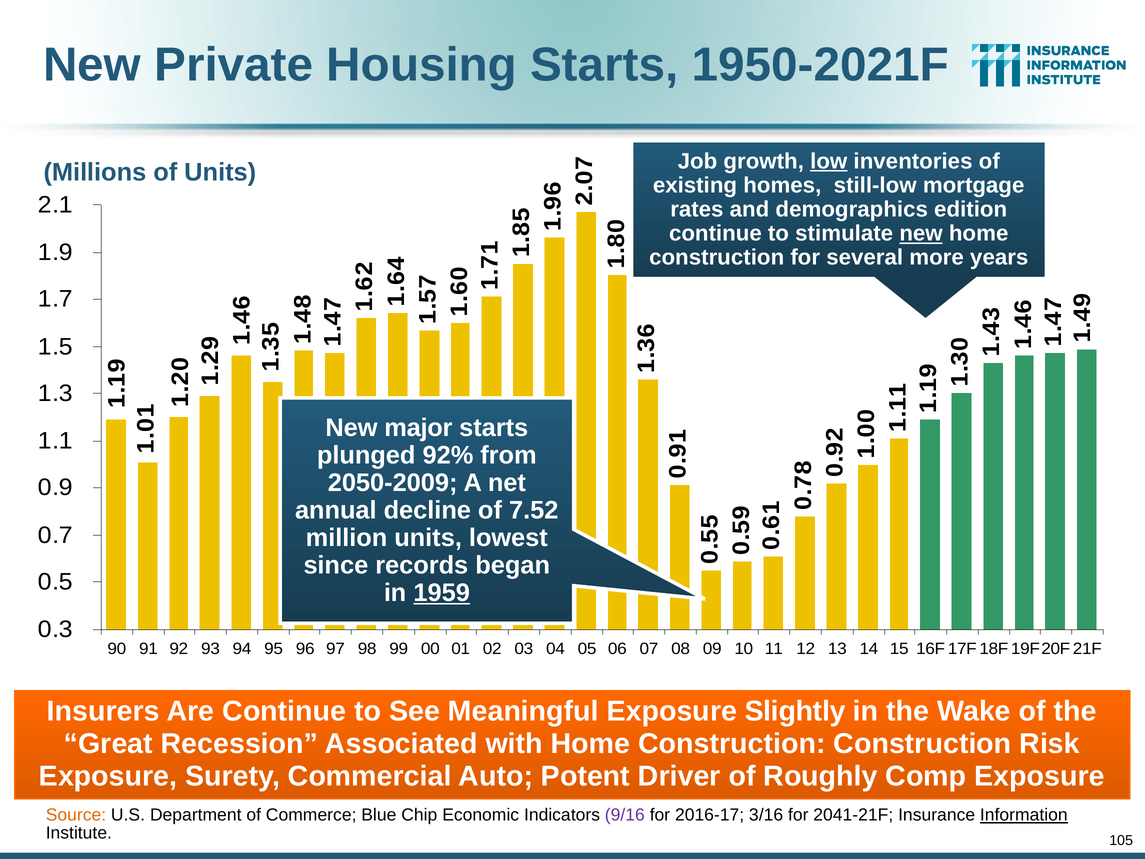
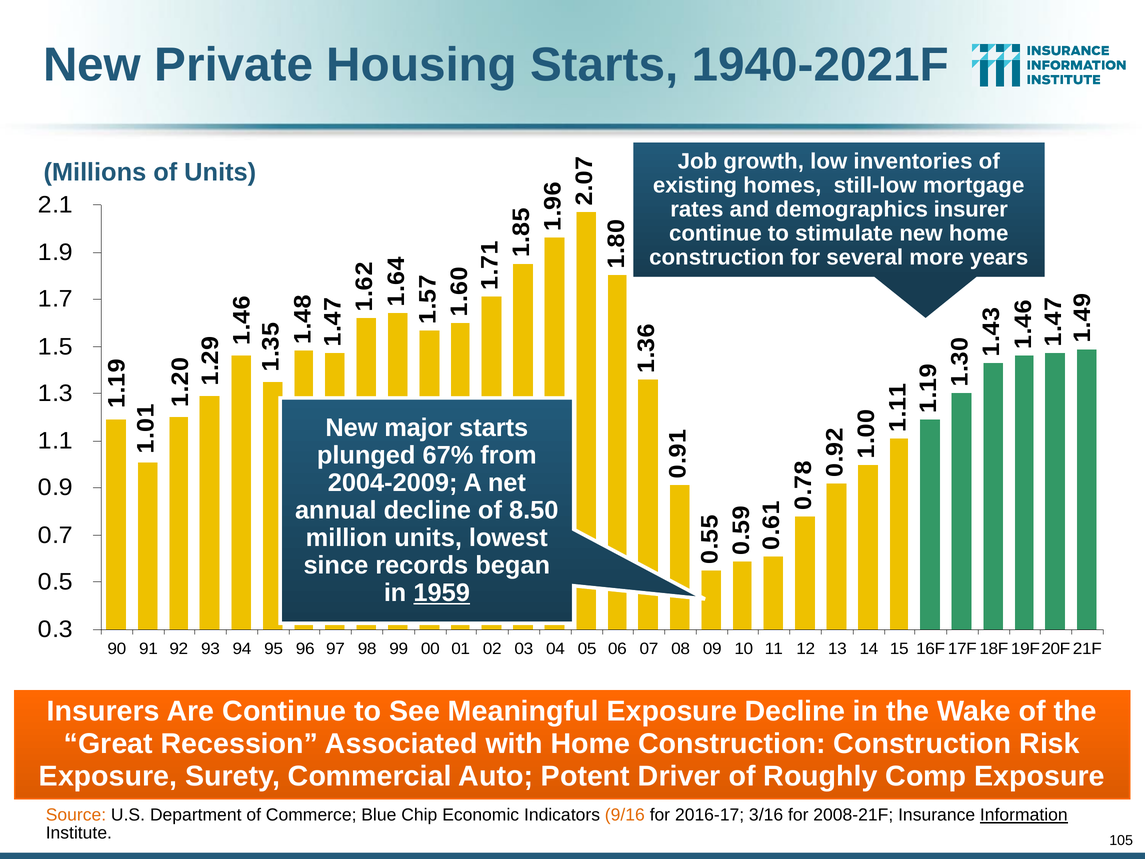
1950-2021F: 1950-2021F -> 1940-2021F (820, 65)
low underline: present -> none (829, 161)
edition: edition -> insurer (971, 209)
new underline: present -> none (921, 233)
92%: 92% -> 67% (448, 455)
2050-2009: 2050-2009 -> 2004-2009 (393, 483)
7.52: 7.52 -> 8.50 (534, 510)
Exposure Slightly: Slightly -> Decline (795, 711)
9/16 colour: purple -> orange (625, 815)
2041-21F: 2041-21F -> 2008-21F (853, 815)
